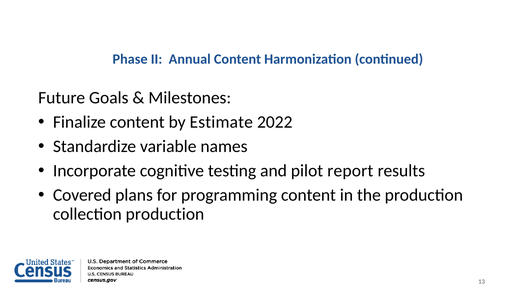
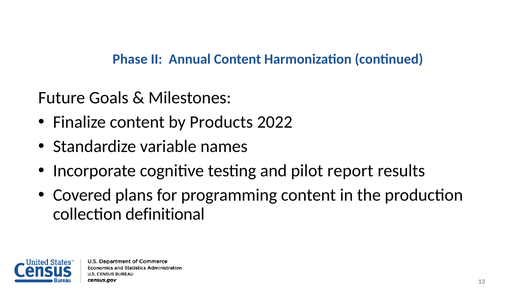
Estimate: Estimate -> Products (221, 122)
collection production: production -> definitional (165, 214)
